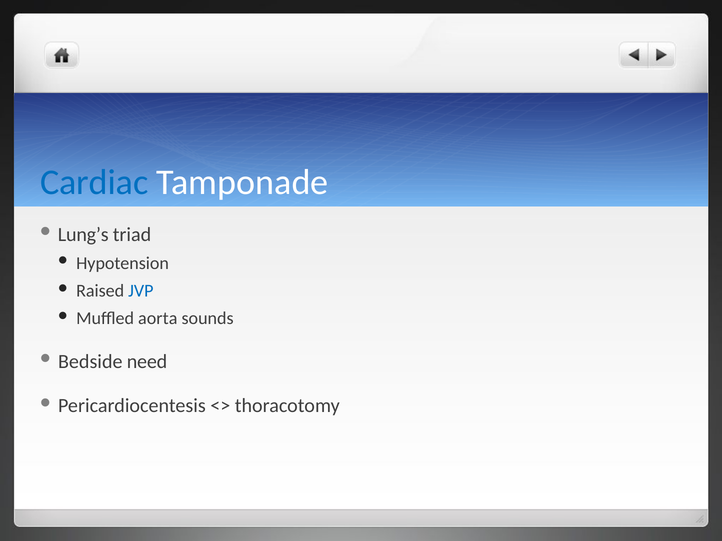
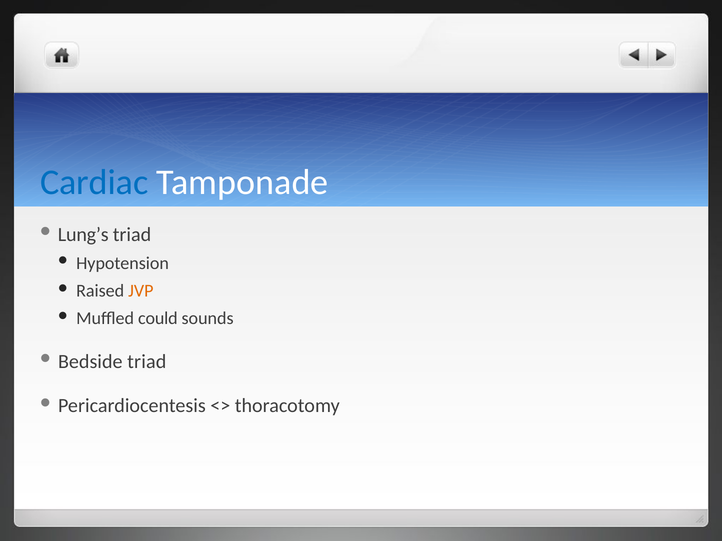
JVP colour: blue -> orange (141, 291)
aorta: aorta -> could (158, 319)
Bedside need: need -> triad (147, 362)
